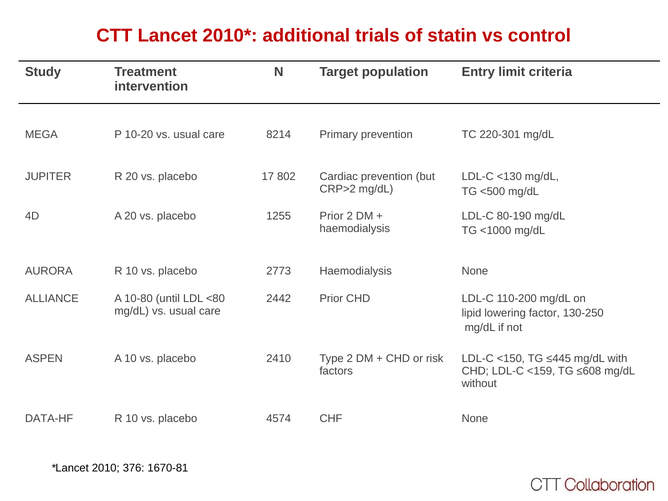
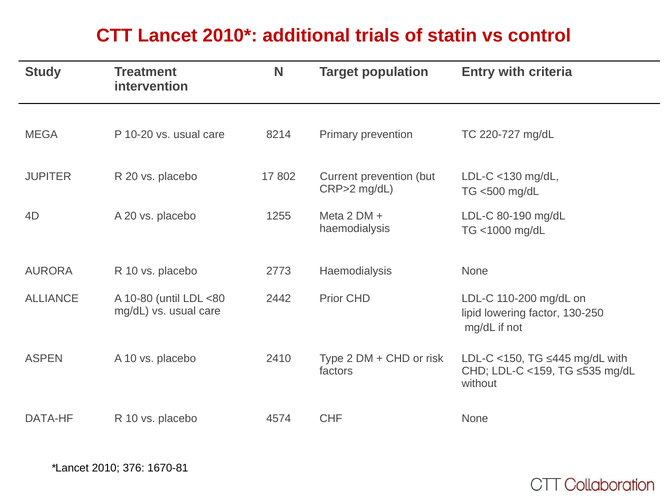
Entry limit: limit -> with (512, 72)
220-301: 220-301 -> 220-727 (500, 134)
Cardiac: Cardiac -> Current (339, 177)
1255 Prior: Prior -> Meta (332, 216)
≤608: ≤608 -> ≤535 (589, 371)
